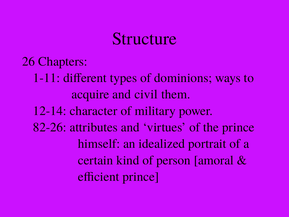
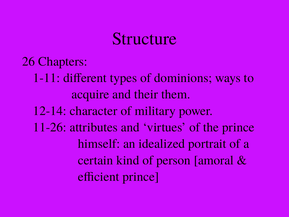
civil: civil -> their (146, 94)
82-26: 82-26 -> 11-26 (50, 127)
